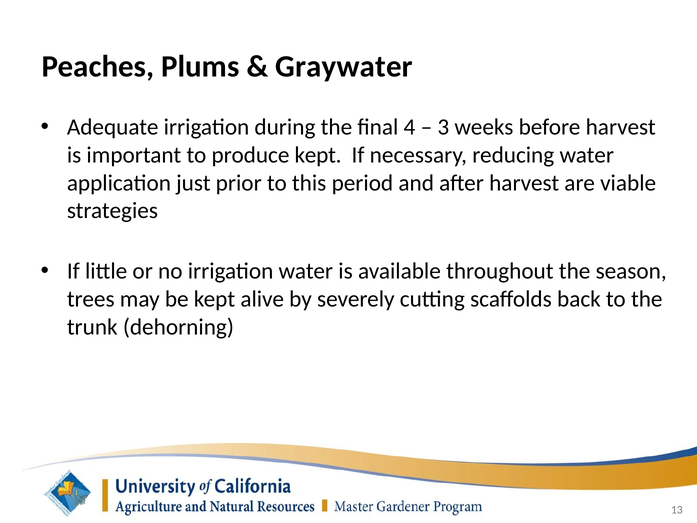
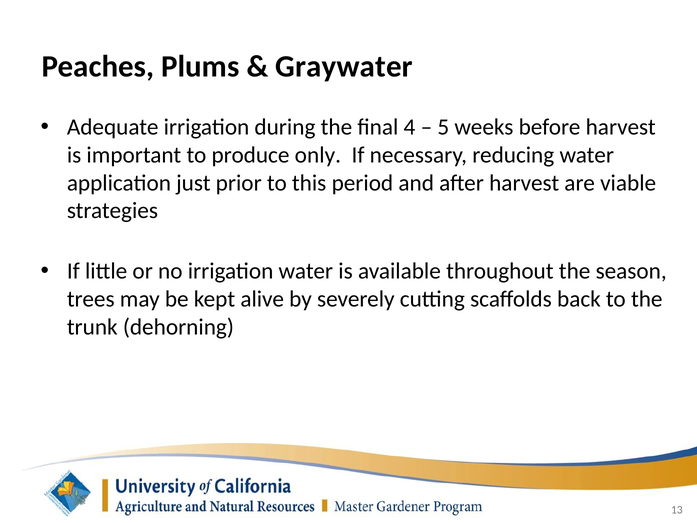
3: 3 -> 5 (443, 127)
produce kept: kept -> only (318, 155)
